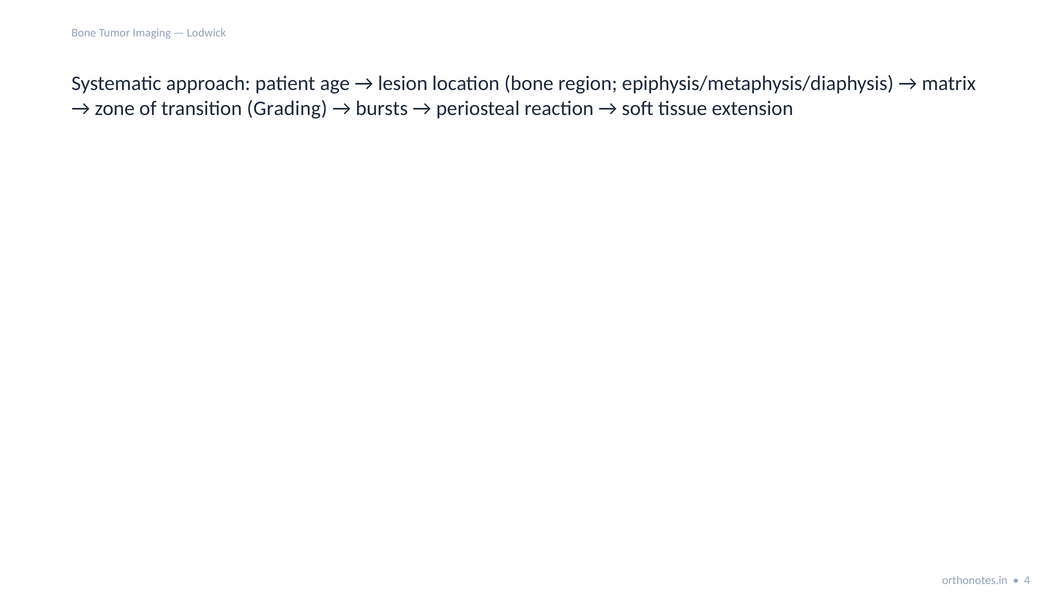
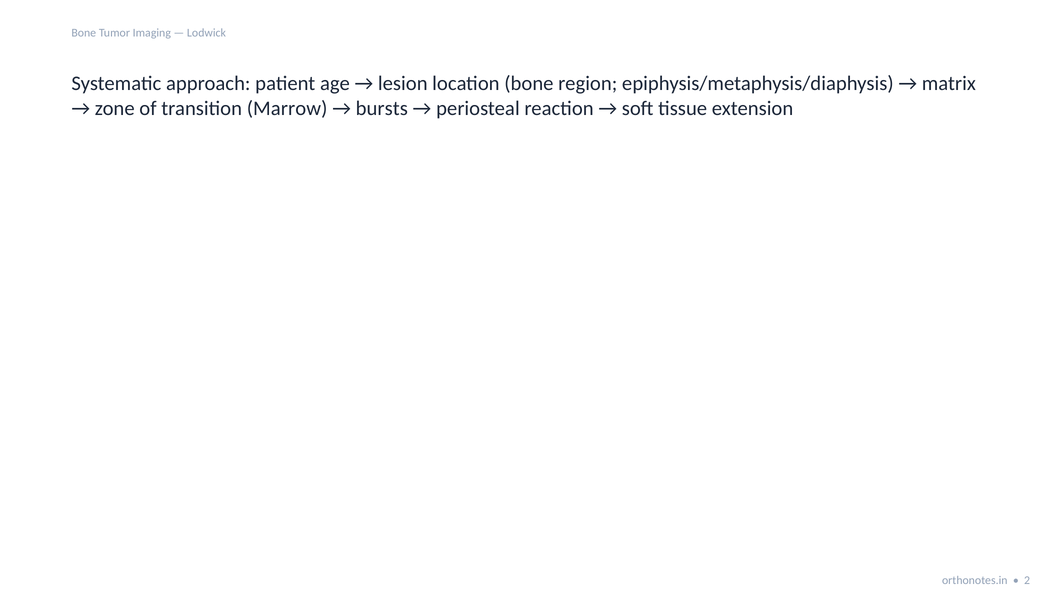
Grading: Grading -> Marrow (287, 108)
4: 4 -> 2 (1027, 580)
